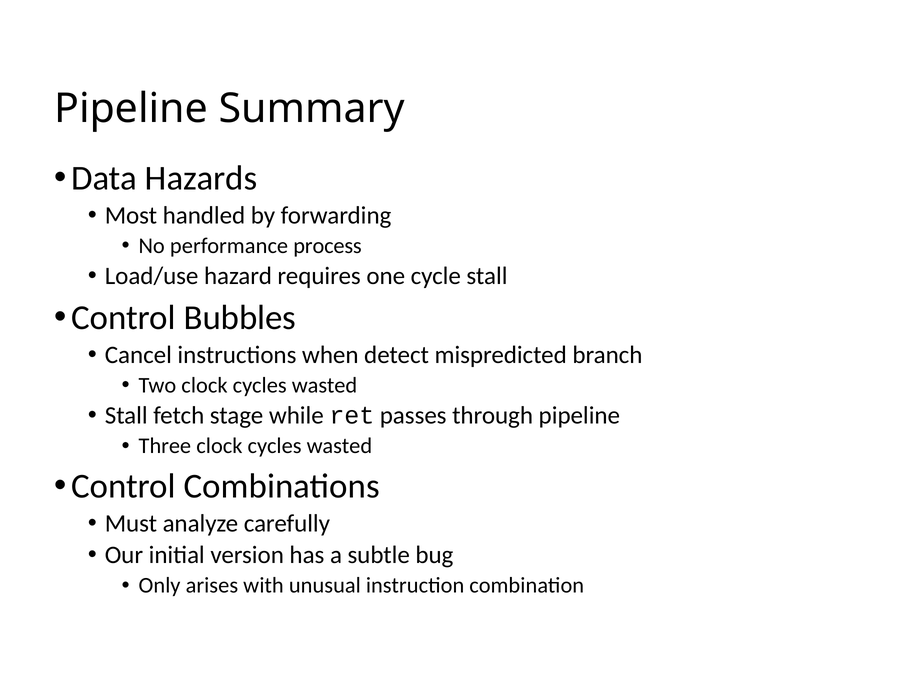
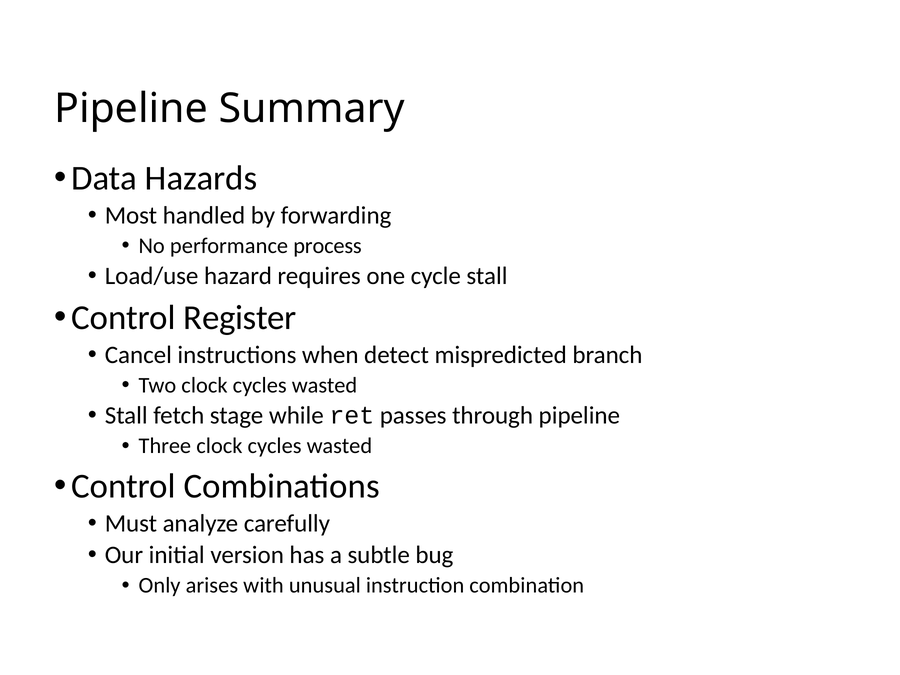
Bubbles: Bubbles -> Register (240, 318)
